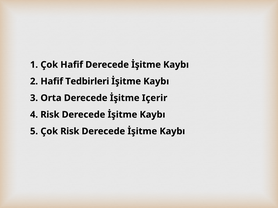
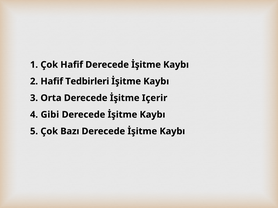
Risk: Risk -> Gibi (50, 115)
Çok Risk: Risk -> Bazı (70, 132)
